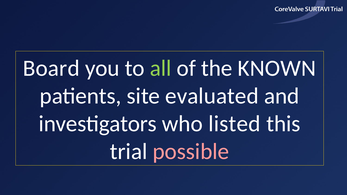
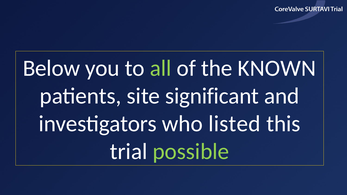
Board: Board -> Below (51, 68)
evaluated: evaluated -> significant (212, 96)
possible colour: pink -> light green (191, 152)
